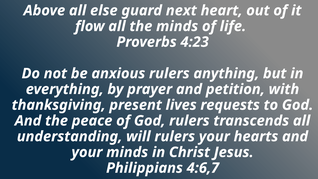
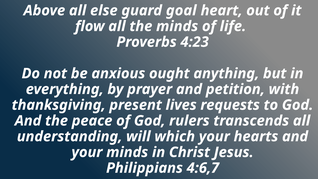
next: next -> goal (181, 10)
anxious rulers: rulers -> ought (169, 73)
will rulers: rulers -> which (175, 136)
